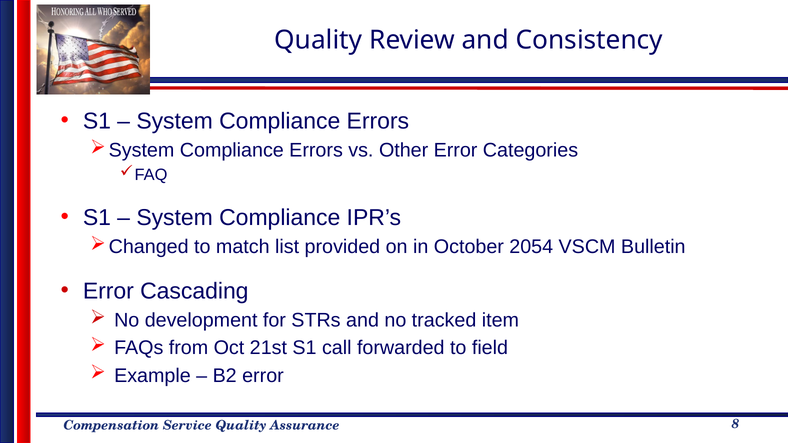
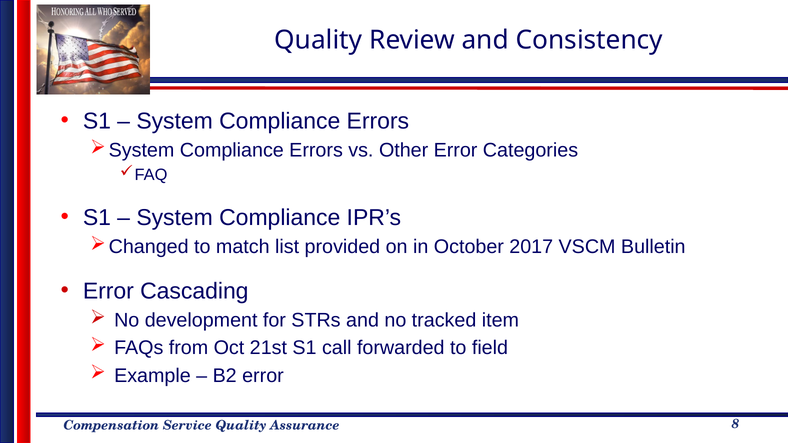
2054: 2054 -> 2017 (531, 247)
